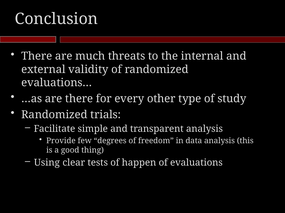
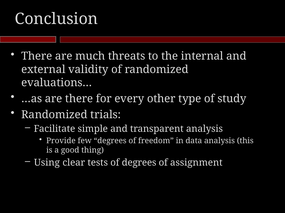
of happen: happen -> degrees (139, 163)
evaluations: evaluations -> assignment (196, 163)
